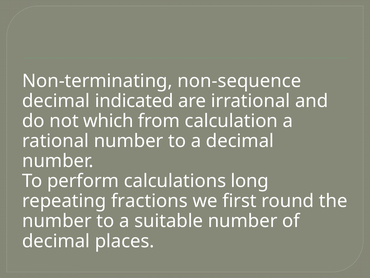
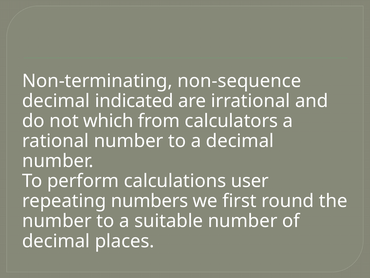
calculation: calculation -> calculators (231, 121)
long: long -> user (250, 181)
fractions: fractions -> numbers (149, 201)
